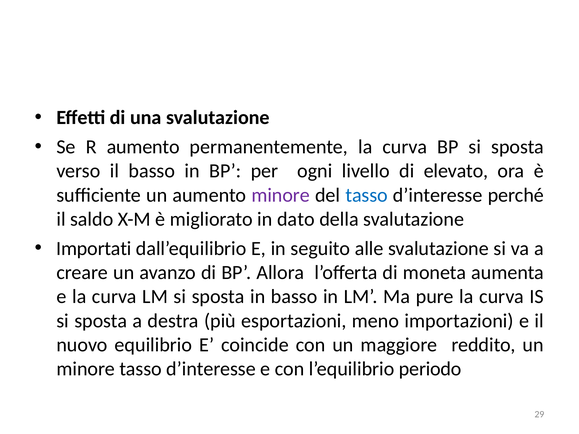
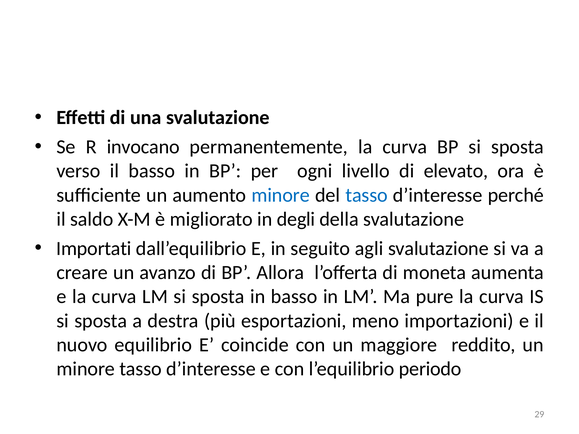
R aumento: aumento -> invocano (143, 147)
minore colour: purple -> blue (281, 195)
dato: dato -> degli (296, 219)
alle: alle -> agli (369, 249)
